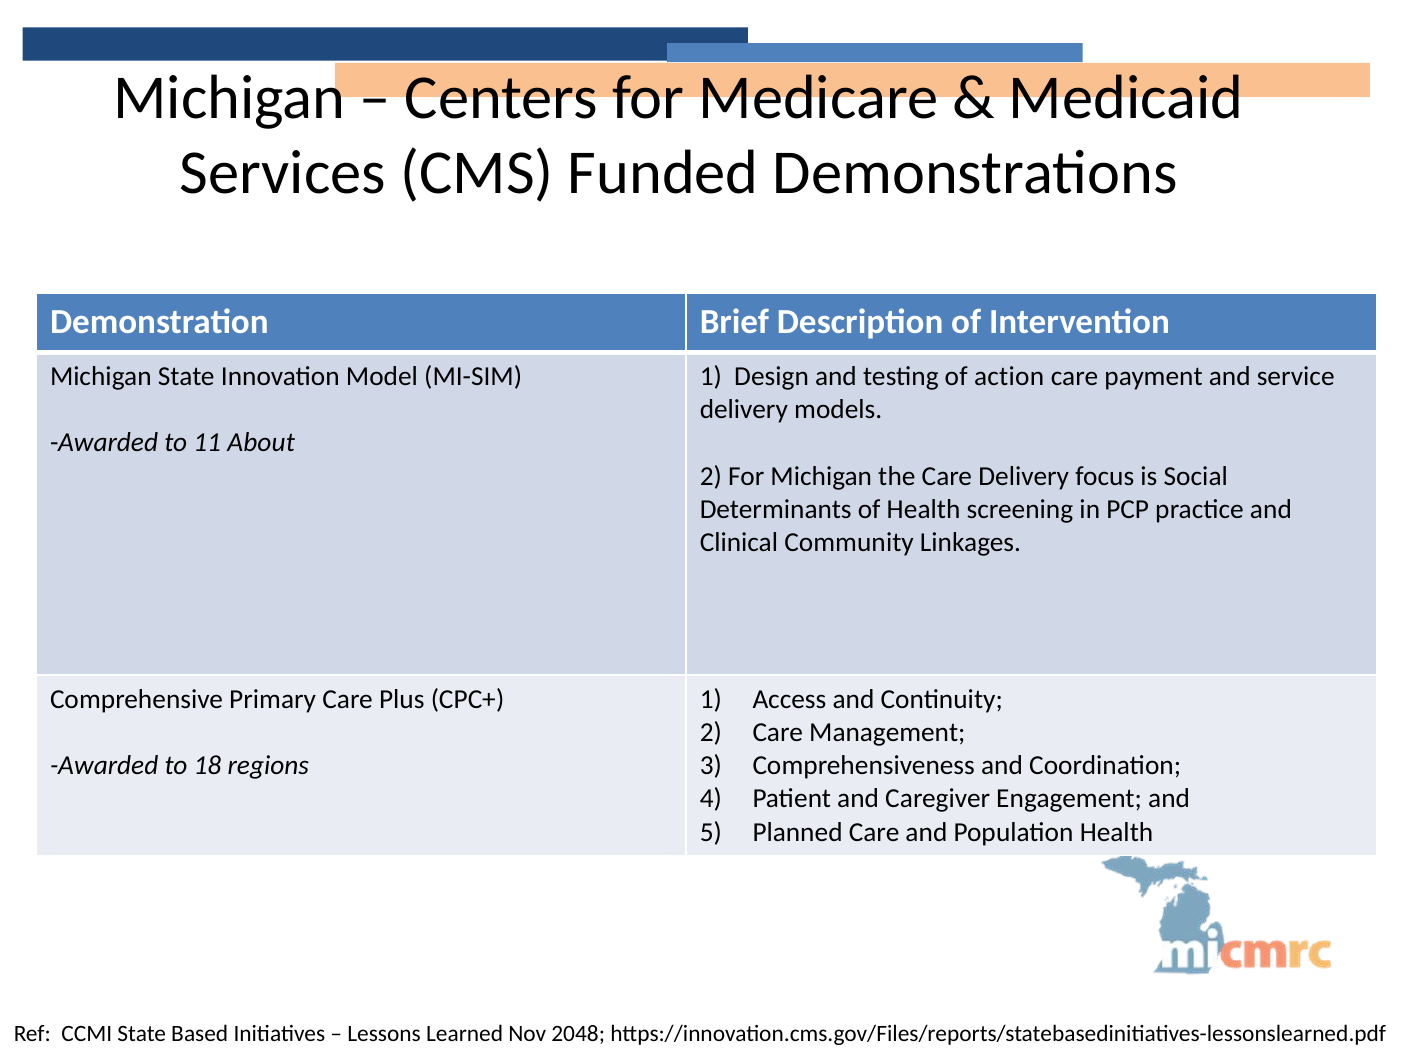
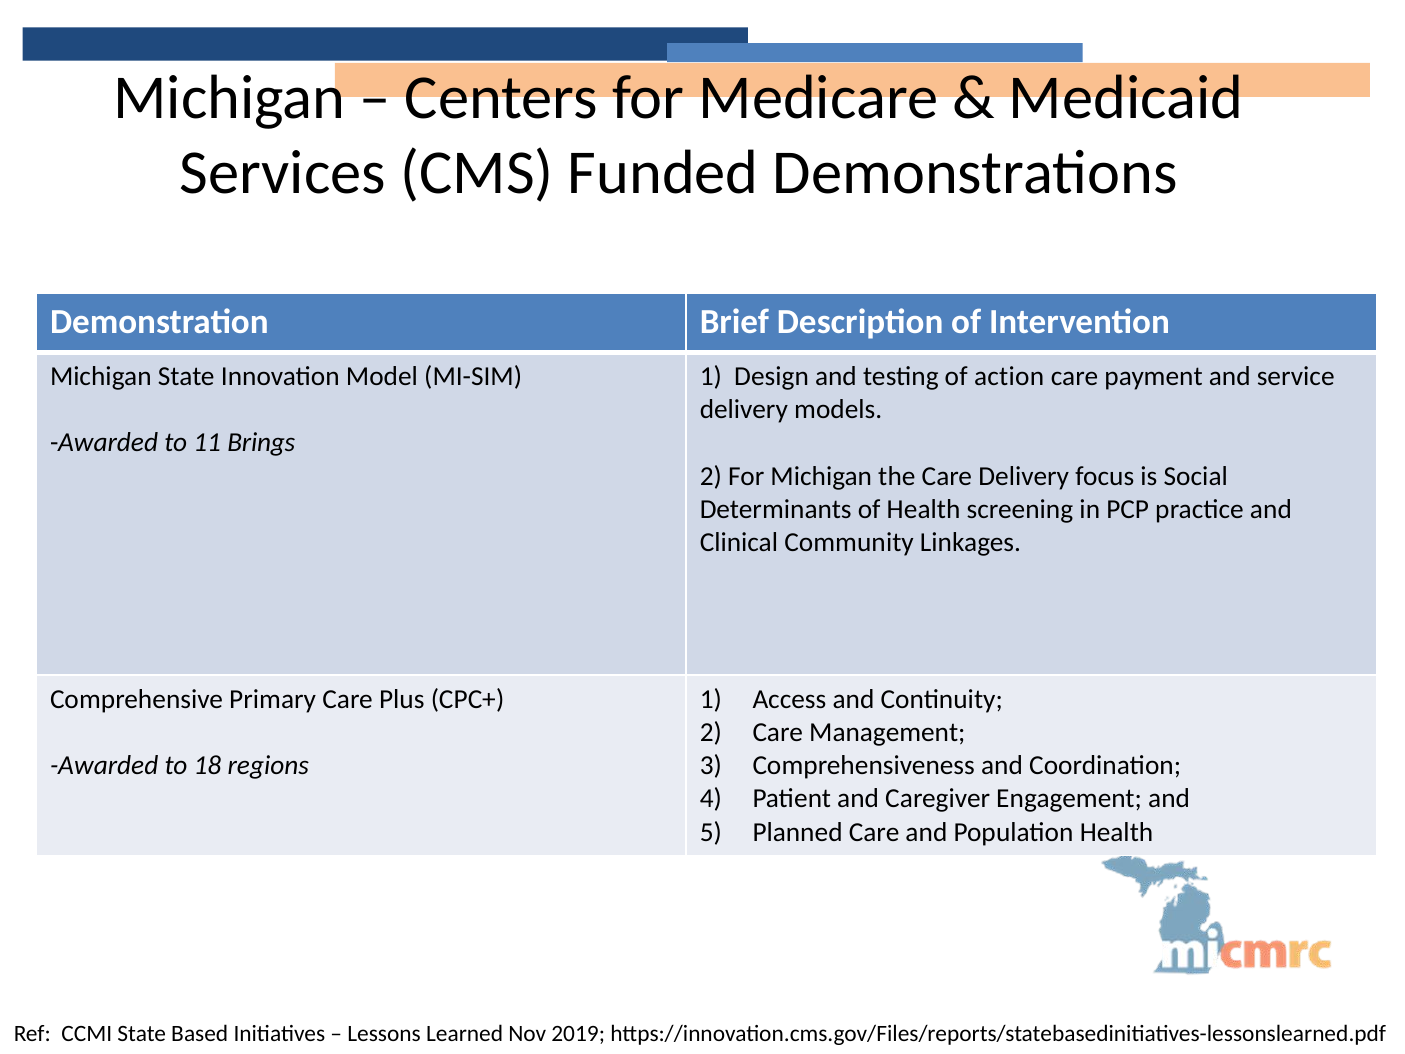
About: About -> Brings (261, 443)
2048: 2048 -> 2019 (578, 1034)
